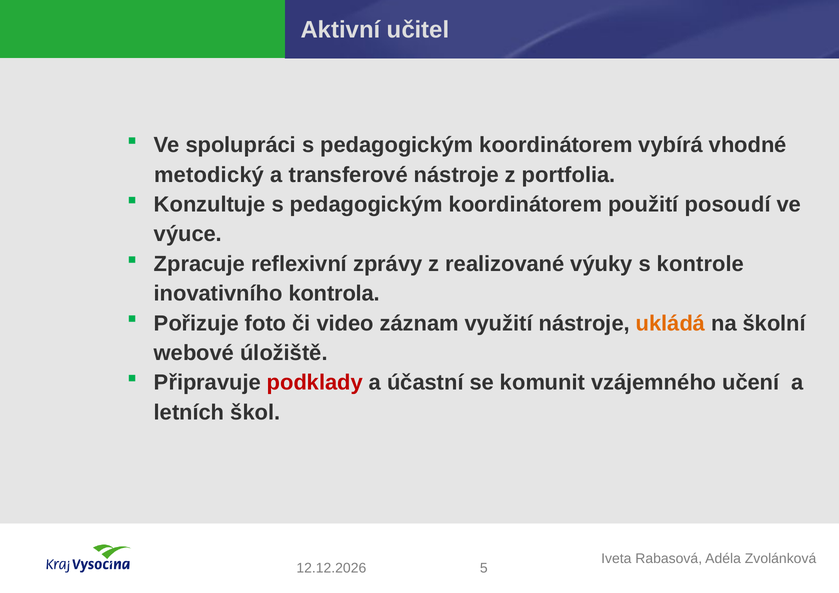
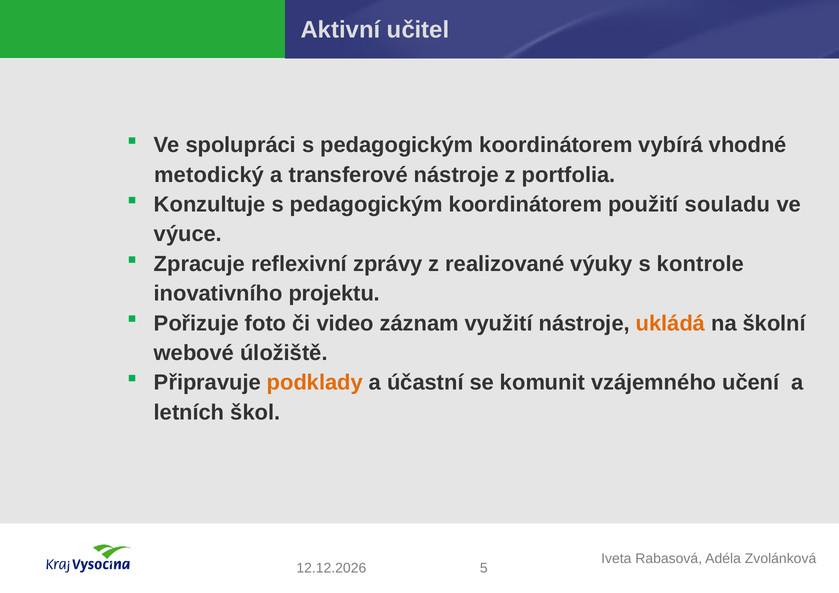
posoudí: posoudí -> souladu (728, 205)
kontrola: kontrola -> projektu (334, 294)
podklady colour: red -> orange (315, 383)
